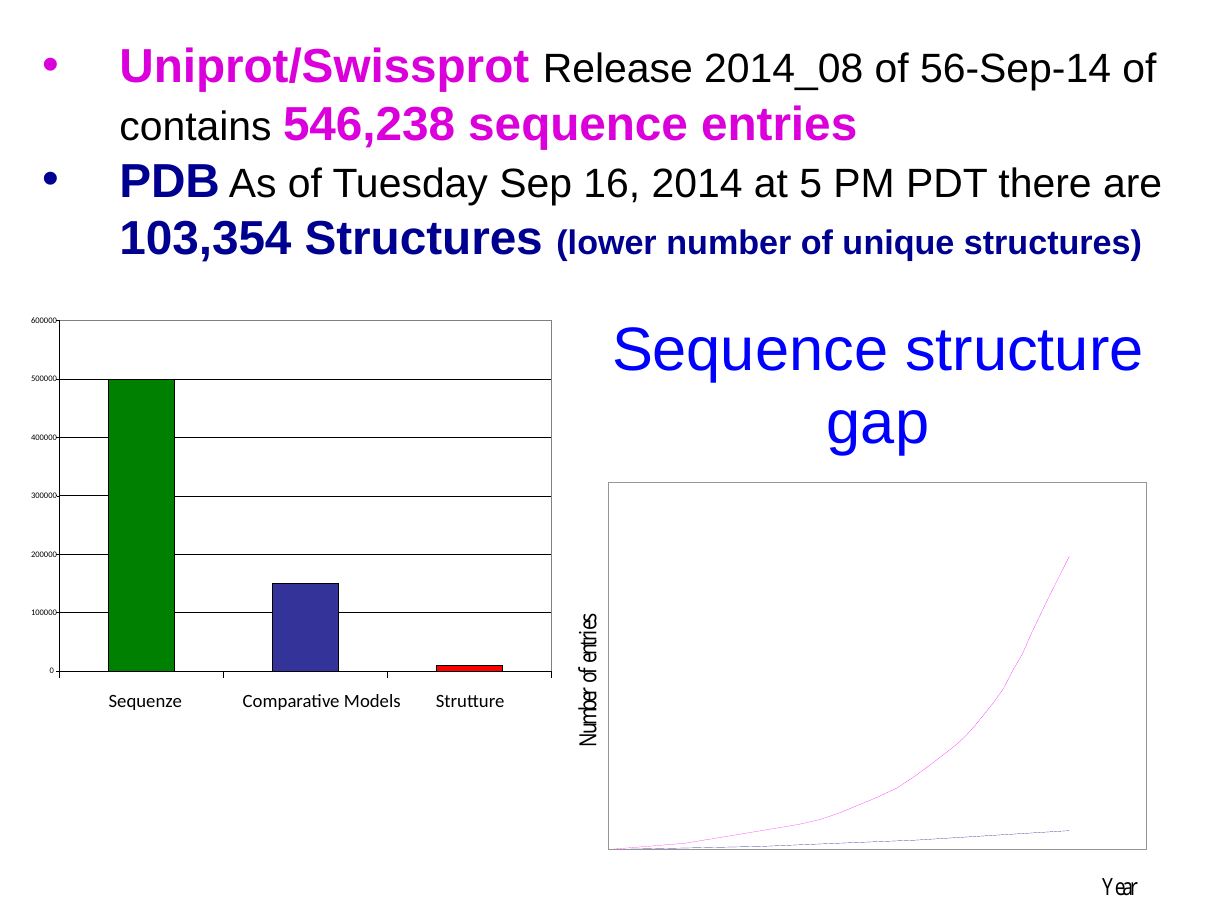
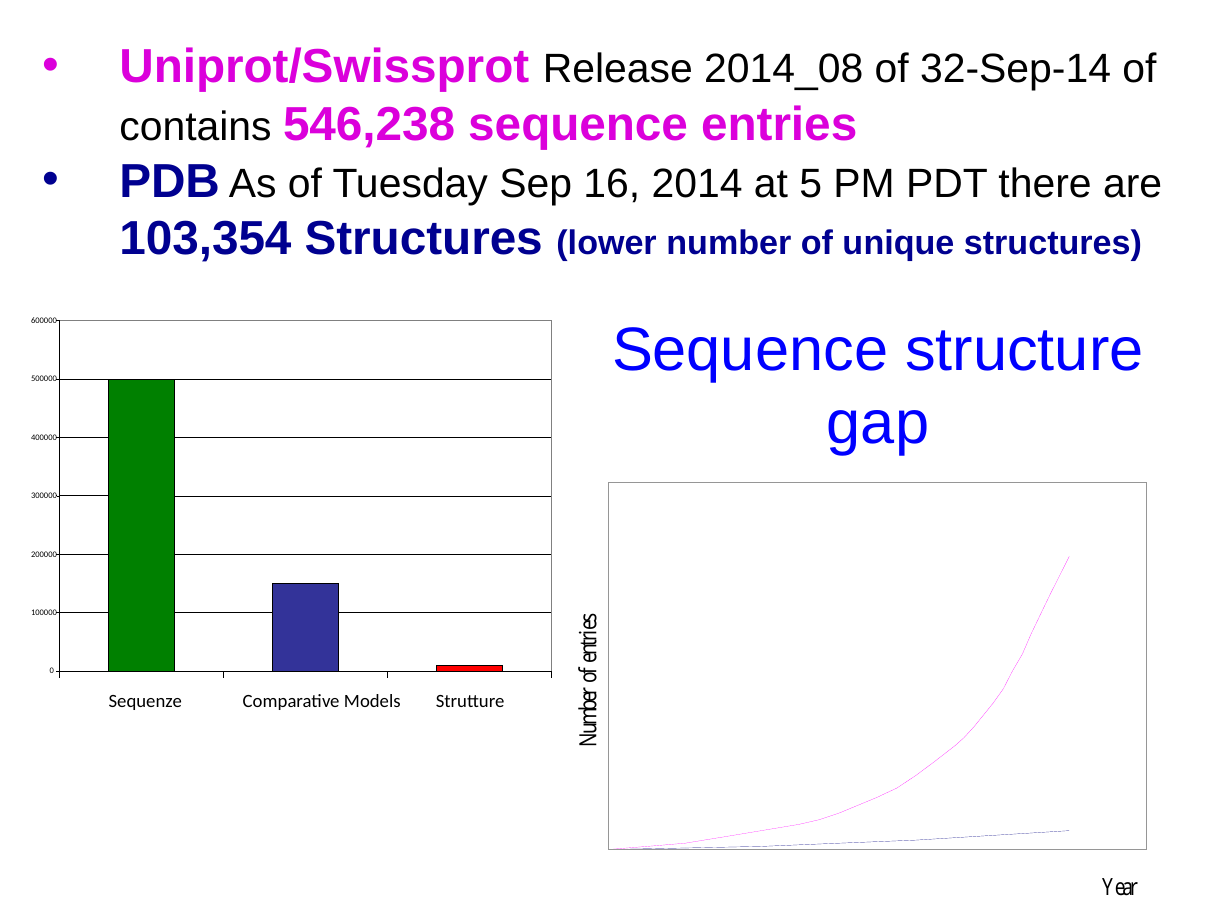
56-Sep-14: 56-Sep-14 -> 32-Sep-14 (1016, 69)
